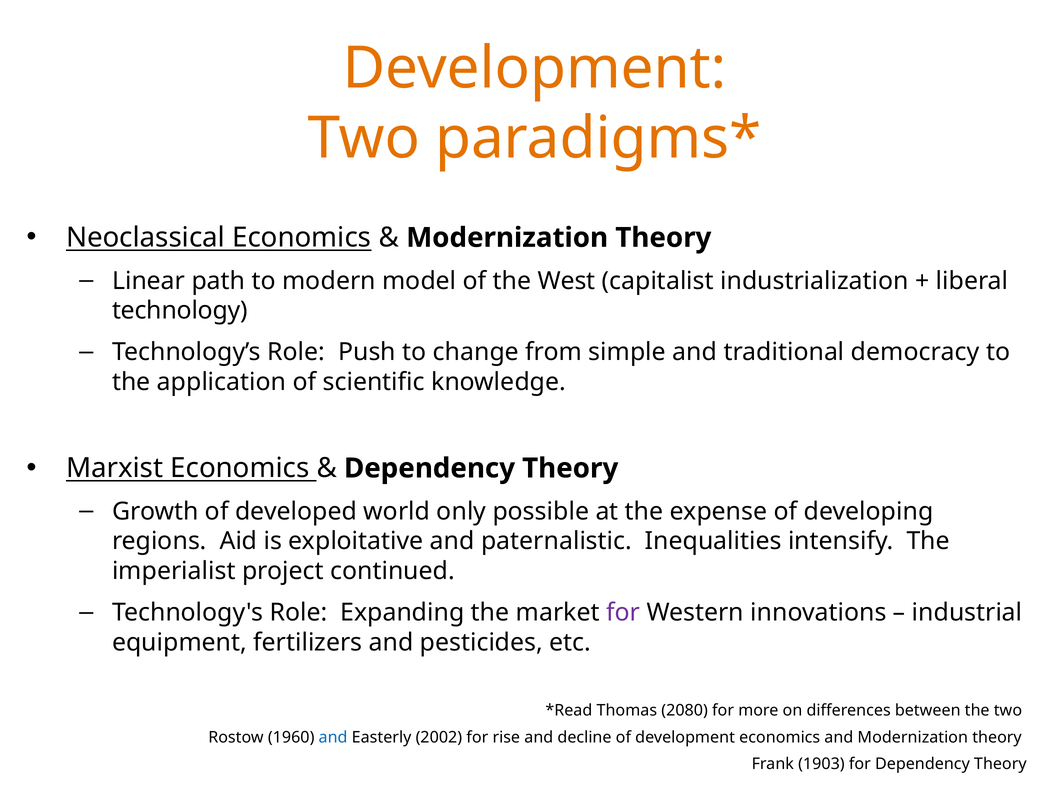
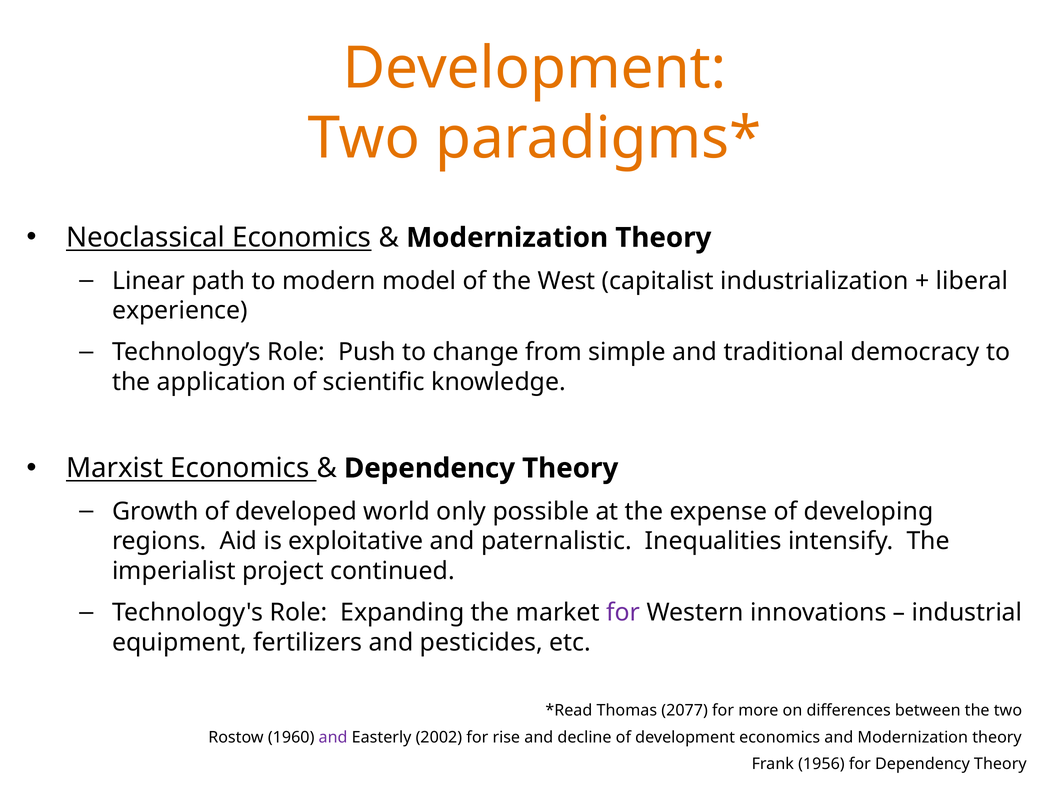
technology: technology -> experience (180, 311)
2080: 2080 -> 2077 (685, 710)
and colour: blue -> purple (333, 737)
1903: 1903 -> 1956 (821, 764)
